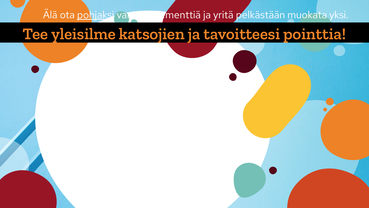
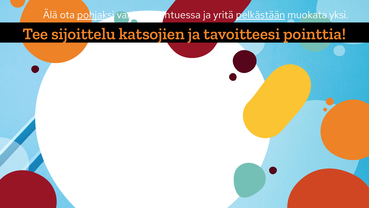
elementtiä: elementtiä -> vaihtuessa (176, 15)
pelkästään underline: none -> present (260, 15)
yleisilme: yleisilme -> sijoittelu (83, 34)
